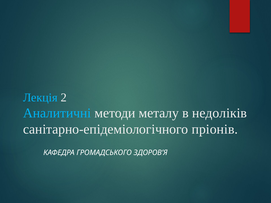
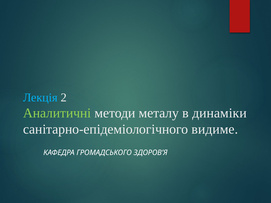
Аналитичні colour: light blue -> light green (57, 113)
недоліків: недоліків -> динаміки (219, 113)
пріонів: пріонів -> видиме (215, 129)
